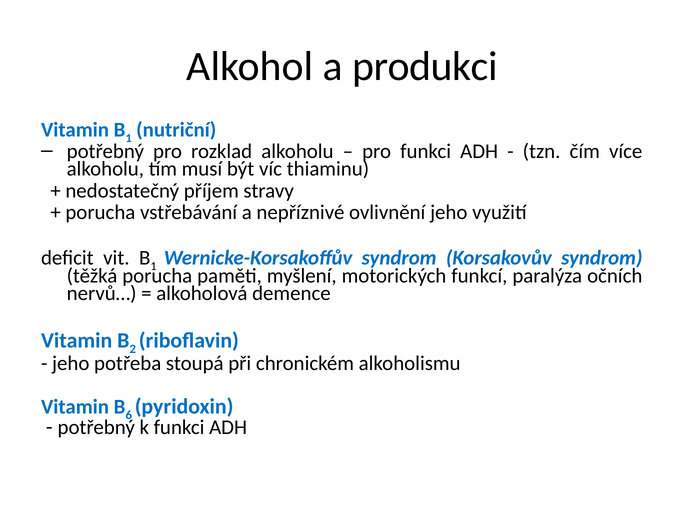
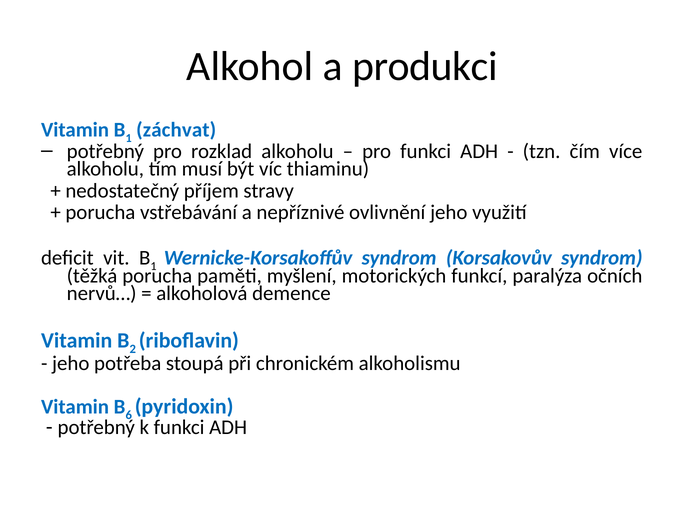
nutriční: nutriční -> záchvat (176, 130)
